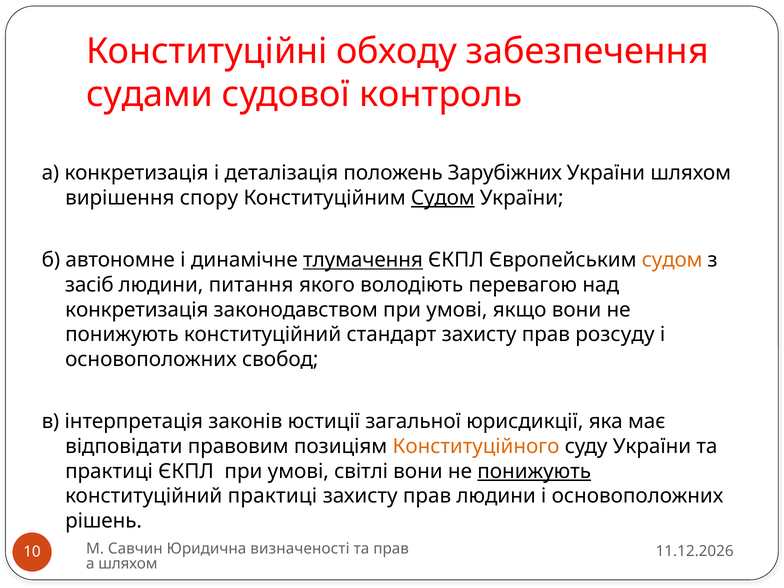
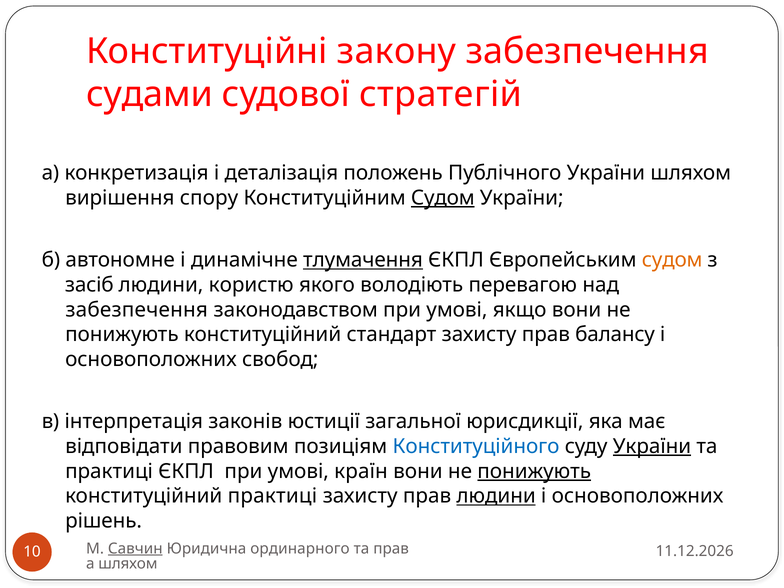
обходу: обходу -> закону (397, 52)
контроль: контроль -> стратегій (441, 95)
Зарубіжних: Зарубіжних -> Публічного (505, 173)
питання: питання -> користю (251, 285)
конкретизація: конкретизація -> забезпечення (137, 310)
розсуду: розсуду -> балансу (615, 335)
Конституційного colour: orange -> blue (476, 446)
України underline: none -> present (652, 446)
світлі: світлі -> країн (361, 471)
людини underline: none -> present (496, 496)
Савчин underline: none -> present (135, 549)
визначеності: визначеності -> ординарного (300, 549)
